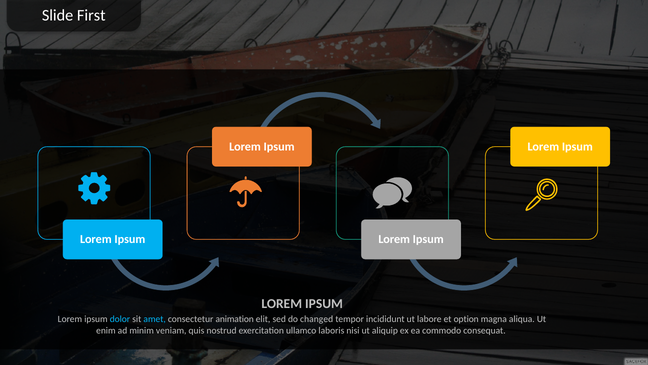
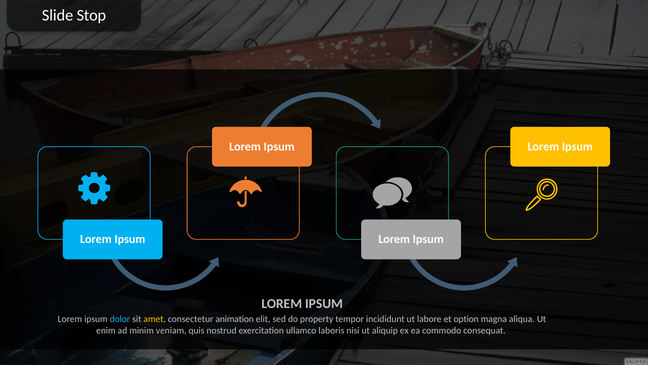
First: First -> Stop (91, 15)
amet colour: light blue -> yellow (155, 319)
changed: changed -> property (317, 319)
